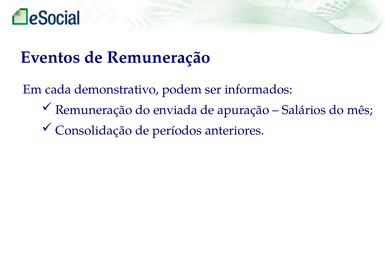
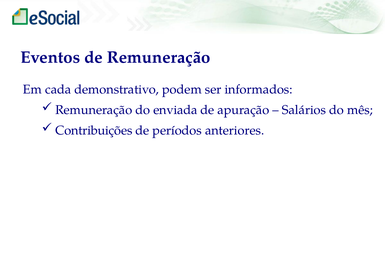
Consolidação: Consolidação -> Contribuições (94, 131)
